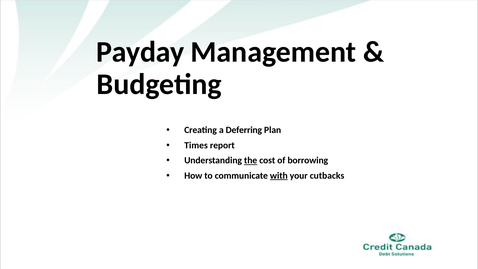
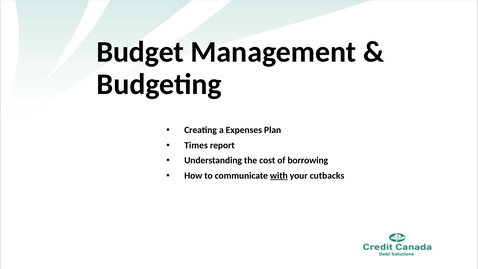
Payday: Payday -> Budget (140, 52)
Deferring: Deferring -> Expenses (244, 130)
the underline: present -> none (251, 160)
